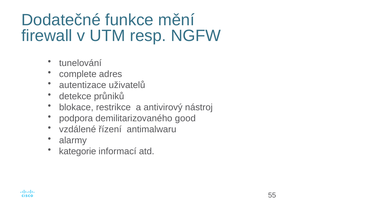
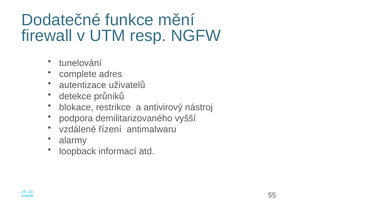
good: good -> vyšší (185, 119)
kategorie: kategorie -> loopback (78, 152)
